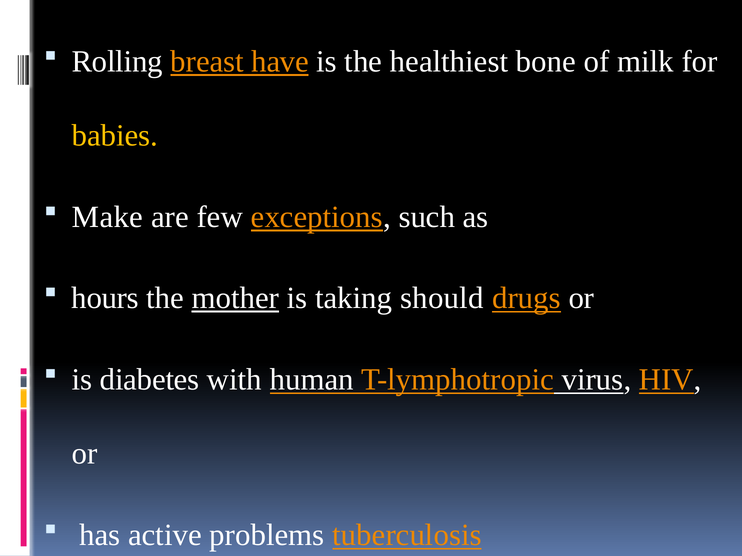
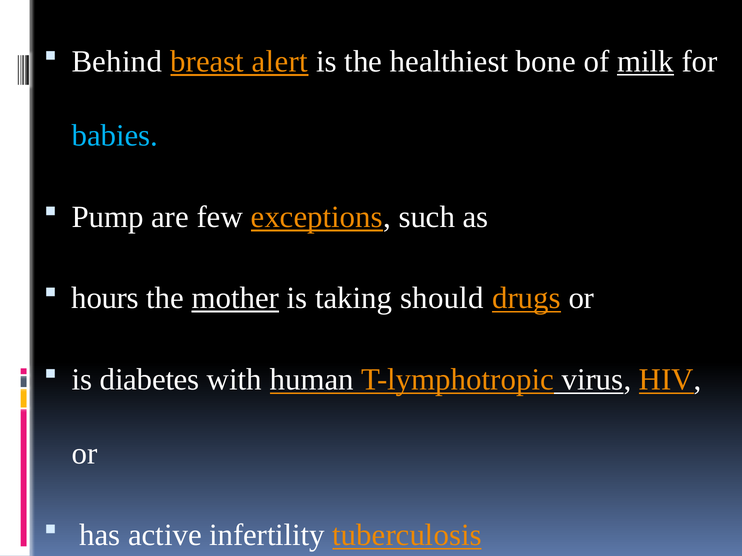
Rolling: Rolling -> Behind (117, 61)
have: have -> alert (280, 61)
milk underline: none -> present (645, 61)
babies colour: yellow -> light blue (115, 136)
Make: Make -> Pump (108, 217)
problems: problems -> infertility (267, 536)
